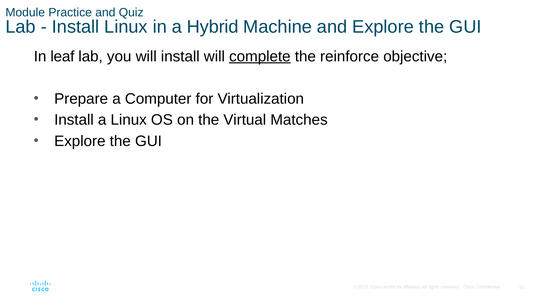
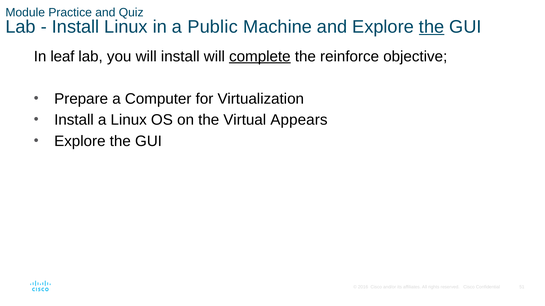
Hybrid: Hybrid -> Public (213, 27)
the underline: none -> present (432, 27)
Matches: Matches -> Appears (299, 120)
